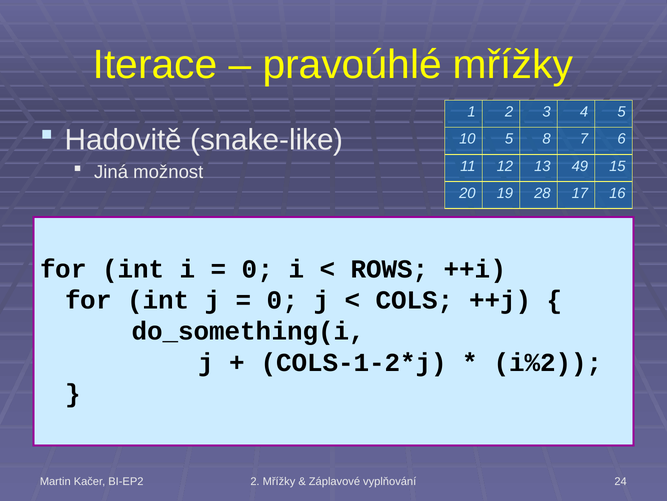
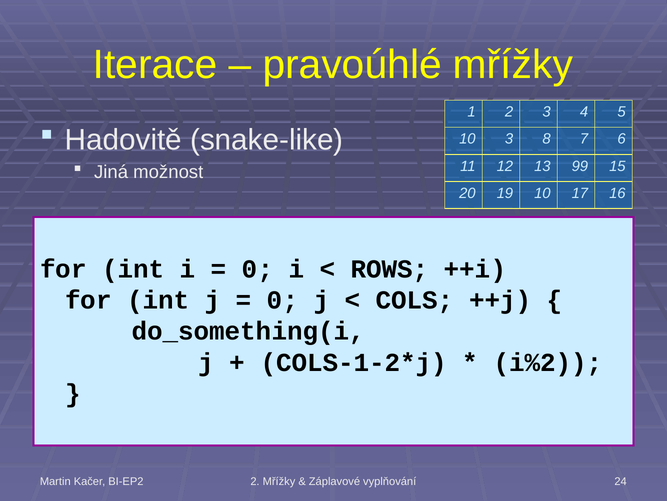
10 5: 5 -> 3 (509, 139)
49: 49 -> 99 (580, 166)
19 28: 28 -> 10 (542, 193)
